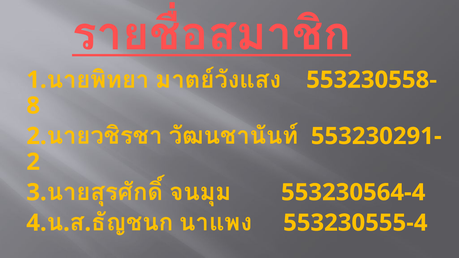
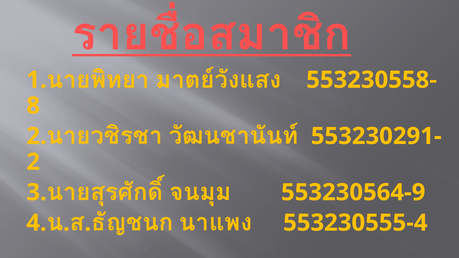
553230564-4: 553230564-4 -> 553230564-9 (353, 192)
